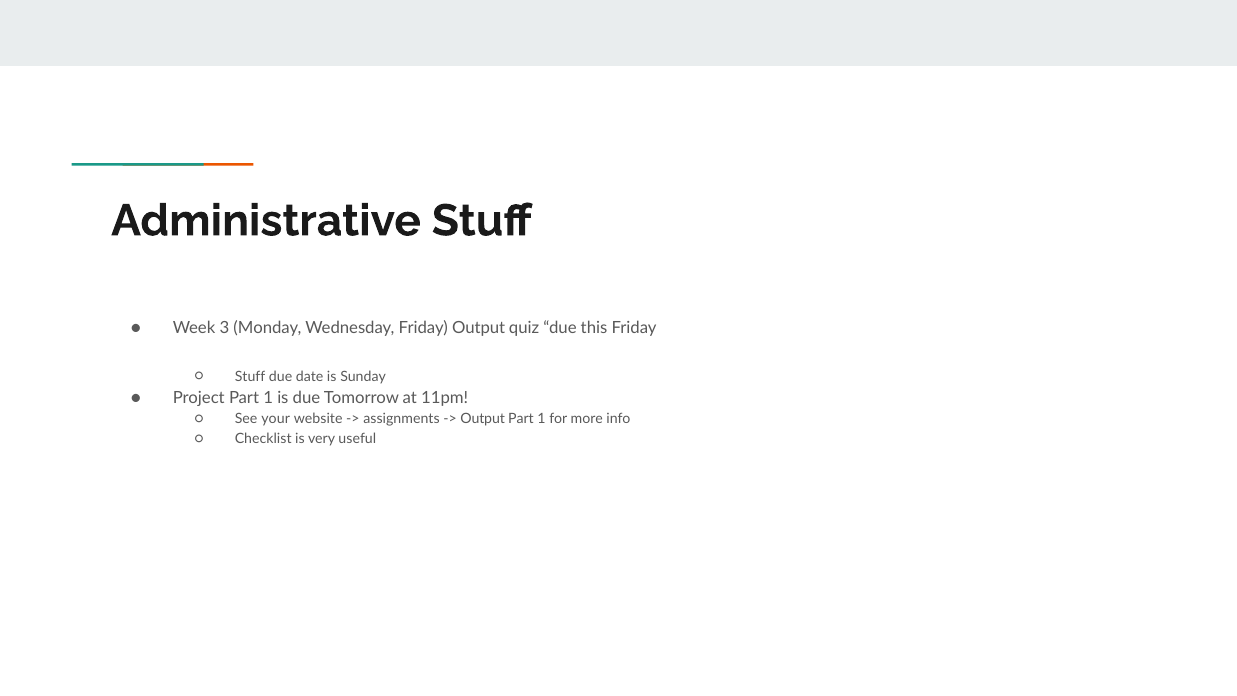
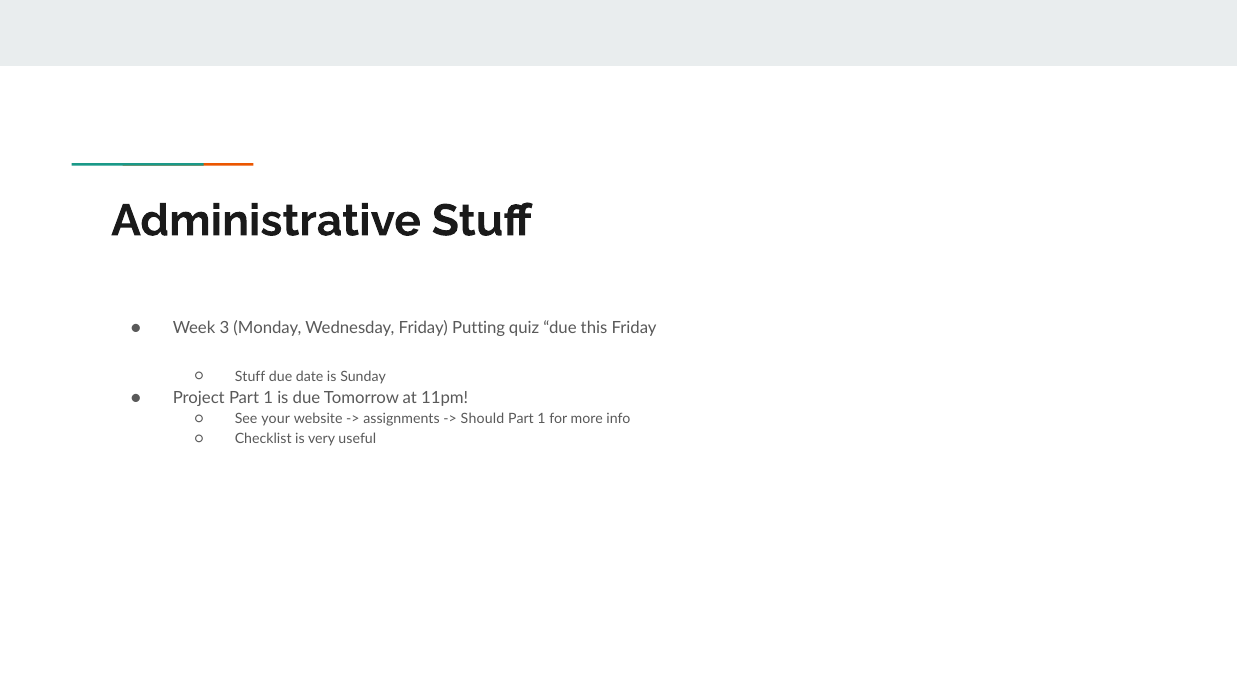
Friday Output: Output -> Putting (479, 328)
Output: Output -> Should (482, 419)
